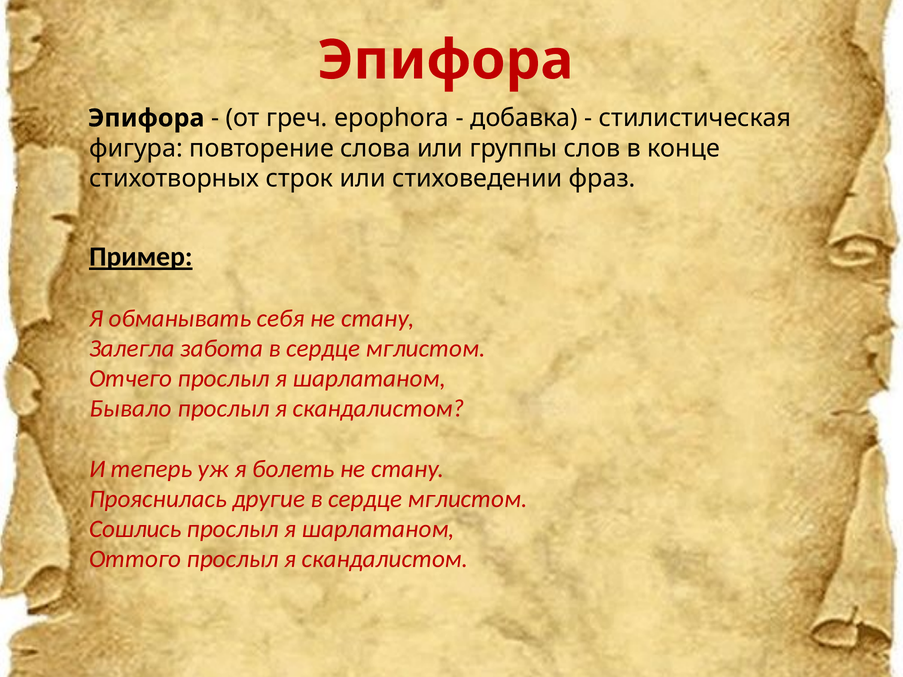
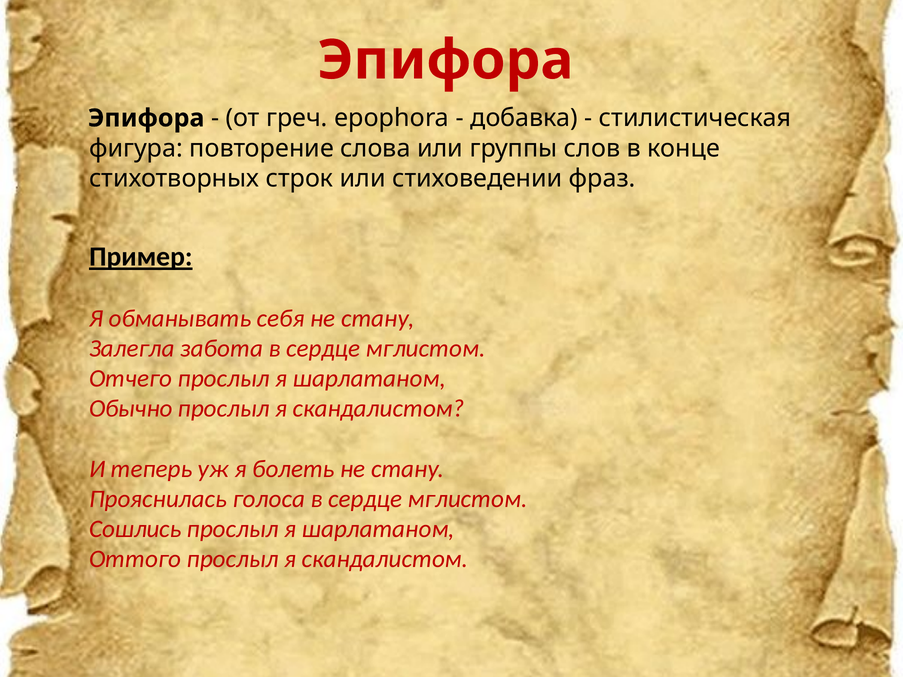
Бывало: Бывало -> Обычно (131, 409)
другие: другие -> голоса (269, 499)
